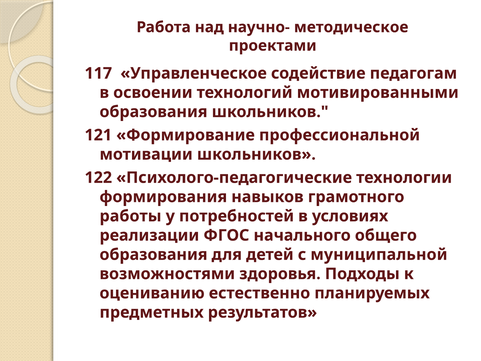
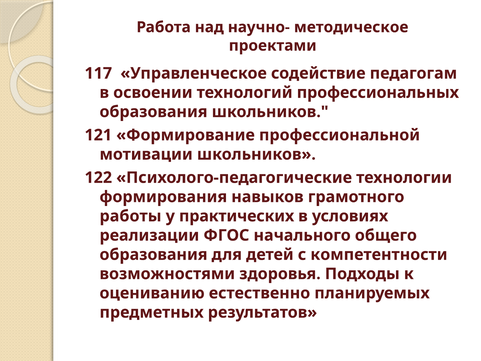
мотивированными: мотивированными -> профессиональных (378, 92)
потребностей: потребностей -> практических (237, 216)
муниципальной: муниципальной -> компетентности (379, 254)
